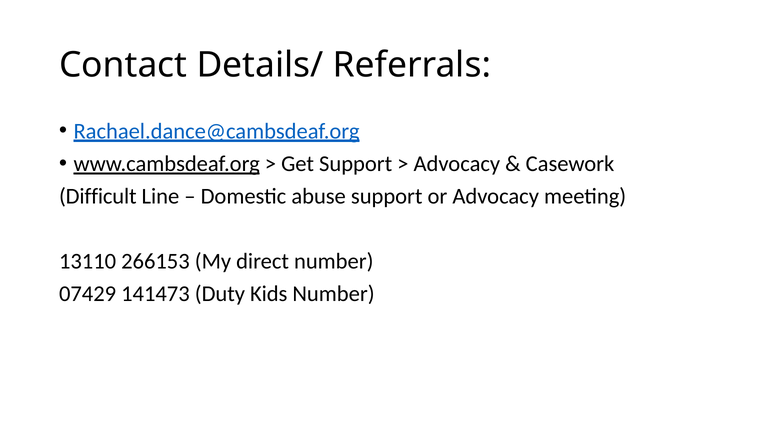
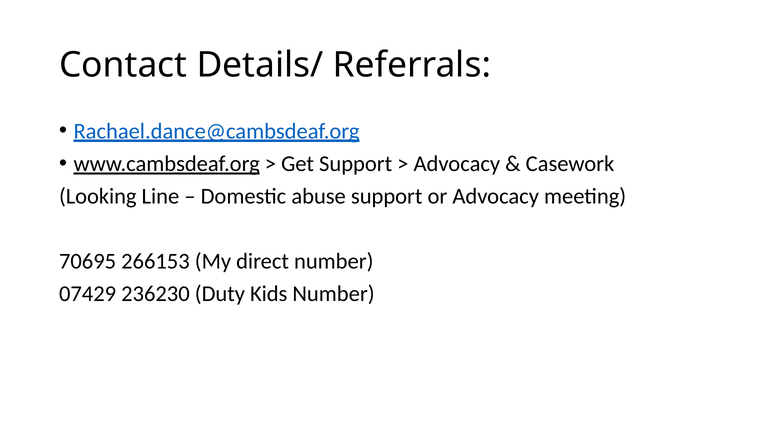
Difficult: Difficult -> Looking (98, 197)
13110: 13110 -> 70695 (88, 262)
141473: 141473 -> 236230 (155, 294)
